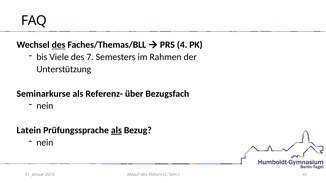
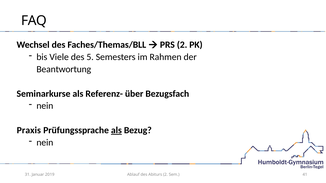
des underline: present -> none (59, 45)
PRS 4: 4 -> 2 (182, 45)
7: 7 -> 5 (90, 57)
Unterstützung: Unterstützung -> Beantwortung (64, 69)
Latein: Latein -> Praxis (29, 131)
